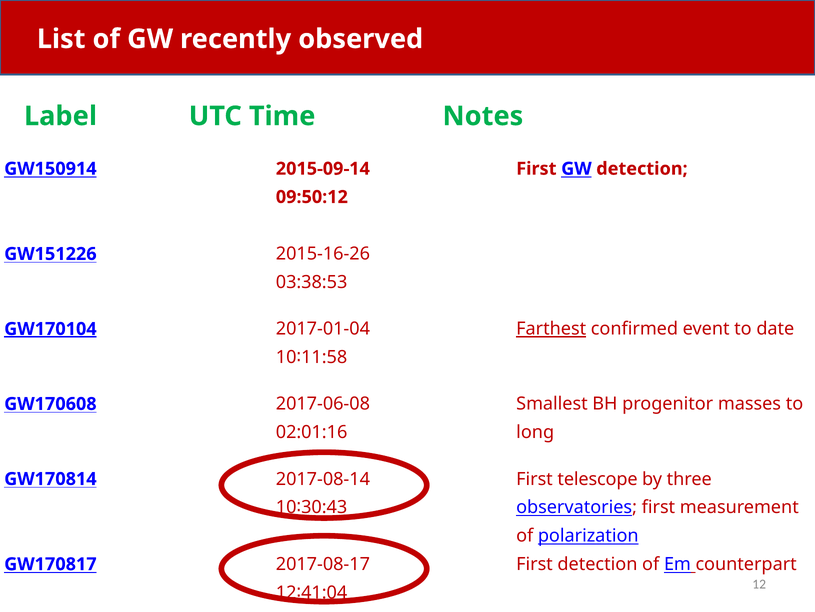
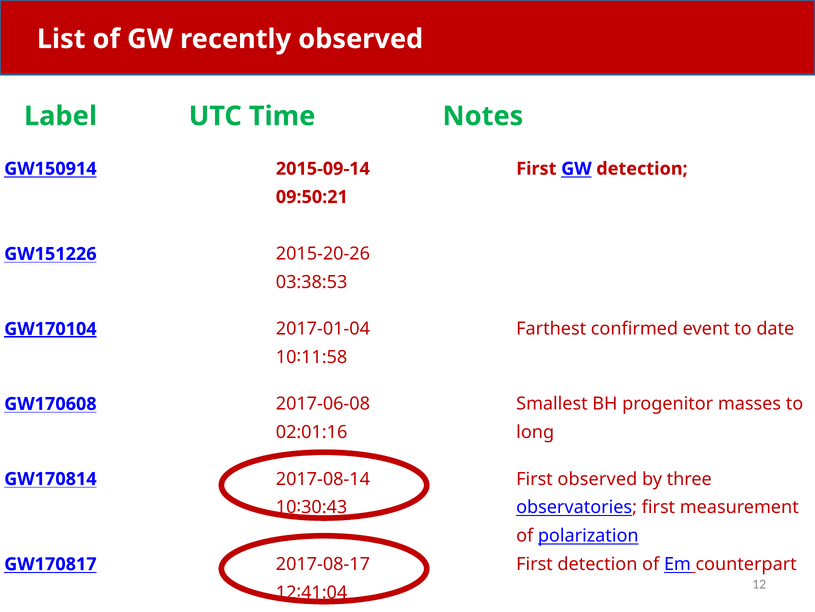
09:50:12: 09:50:12 -> 09:50:21 (312, 197)
2015-16-26: 2015-16-26 -> 2015-20-26 (323, 254)
Farthest underline: present -> none (551, 329)
First telescope: telescope -> observed (597, 478)
